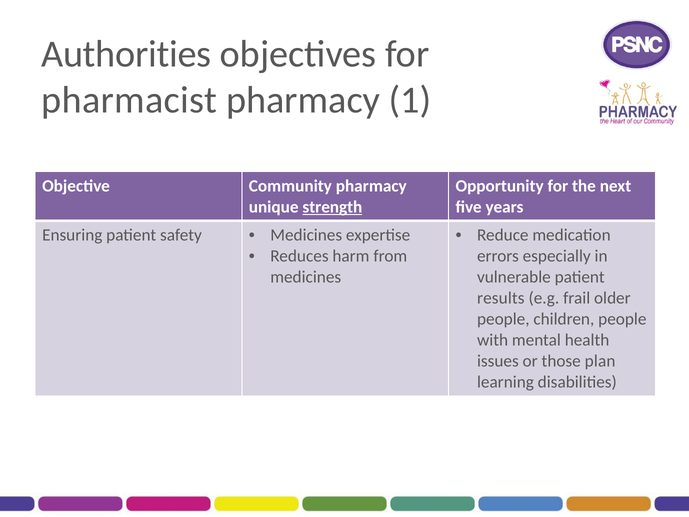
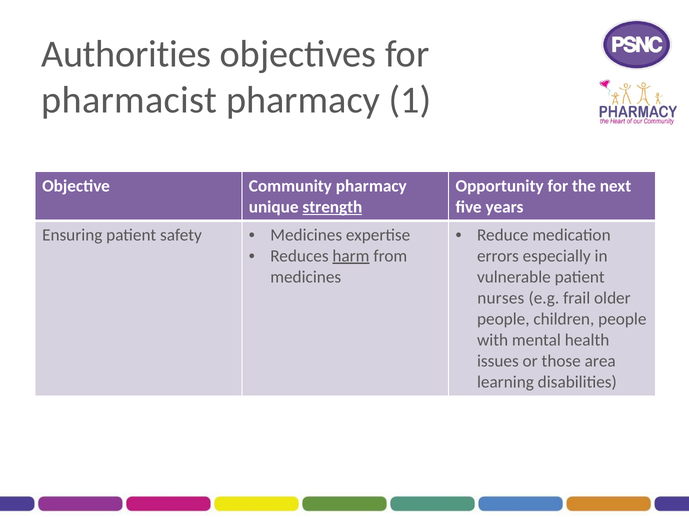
harm underline: none -> present (351, 256)
results: results -> nurses (501, 298)
plan: plan -> area (600, 361)
